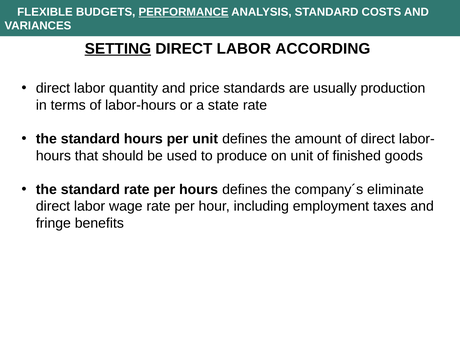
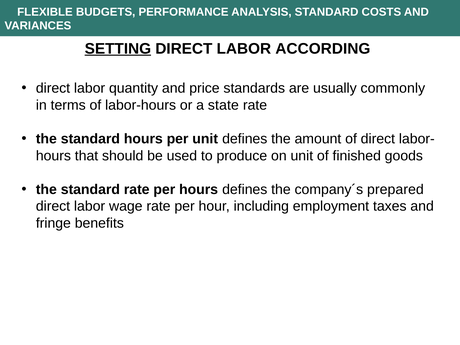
PERFORMANCE underline: present -> none (184, 12)
production: production -> commonly (393, 88)
eliminate: eliminate -> prepared (395, 189)
